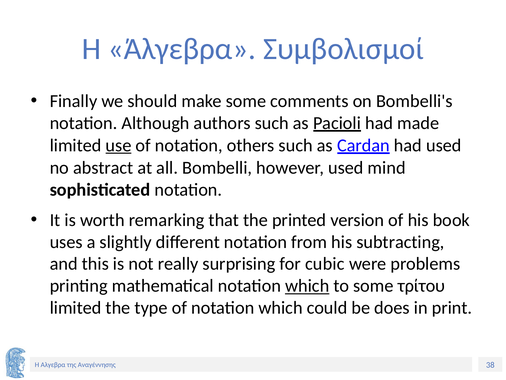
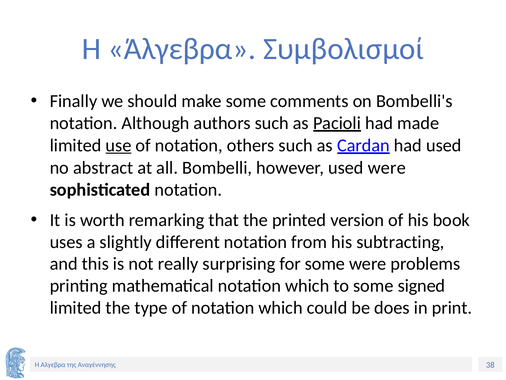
used mind: mind -> were (387, 168)
for cubic: cubic -> some (325, 264)
which underline: present -> none (307, 286)
τρίτου: τρίτου -> signed (421, 286)
